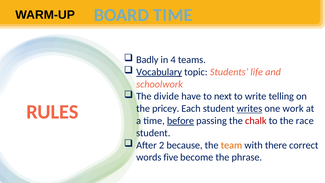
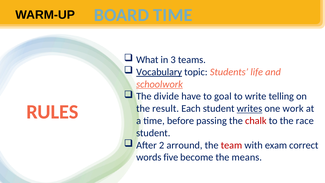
Badly: Badly -> What (147, 60)
4: 4 -> 3 (173, 60)
schoolwork underline: none -> present (160, 84)
next: next -> goal (223, 96)
pricey: pricey -> result (166, 108)
before underline: present -> none (180, 121)
because: because -> arround (184, 145)
team colour: orange -> red (231, 145)
there: there -> exam (276, 145)
phrase: phrase -> means (247, 157)
